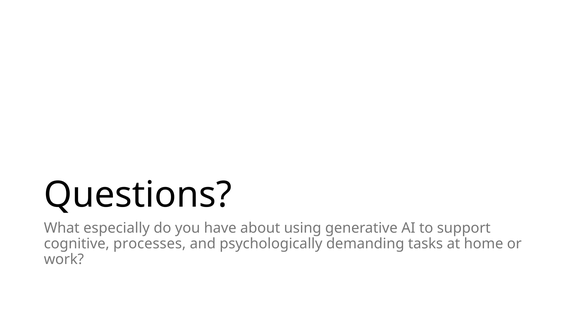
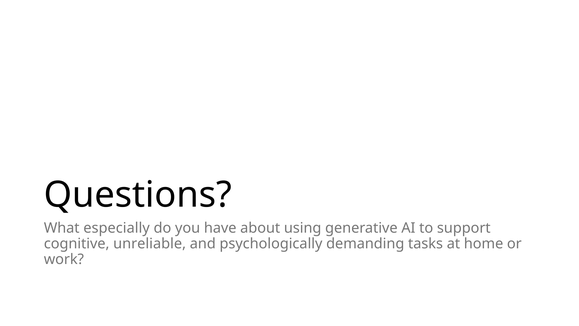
processes: processes -> unreliable (150, 243)
